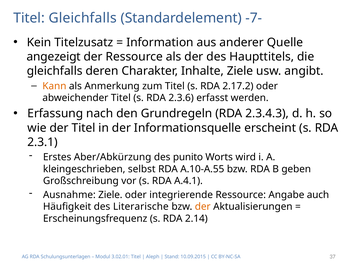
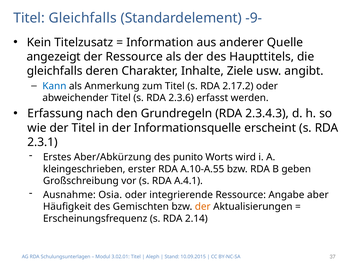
-7-: -7- -> -9- (254, 18)
Kann colour: orange -> blue (54, 86)
selbst: selbst -> erster (142, 169)
Ausnahme Ziele: Ziele -> Osia (110, 195)
auch: auch -> aber (318, 195)
Literarische: Literarische -> Gemischten (141, 207)
